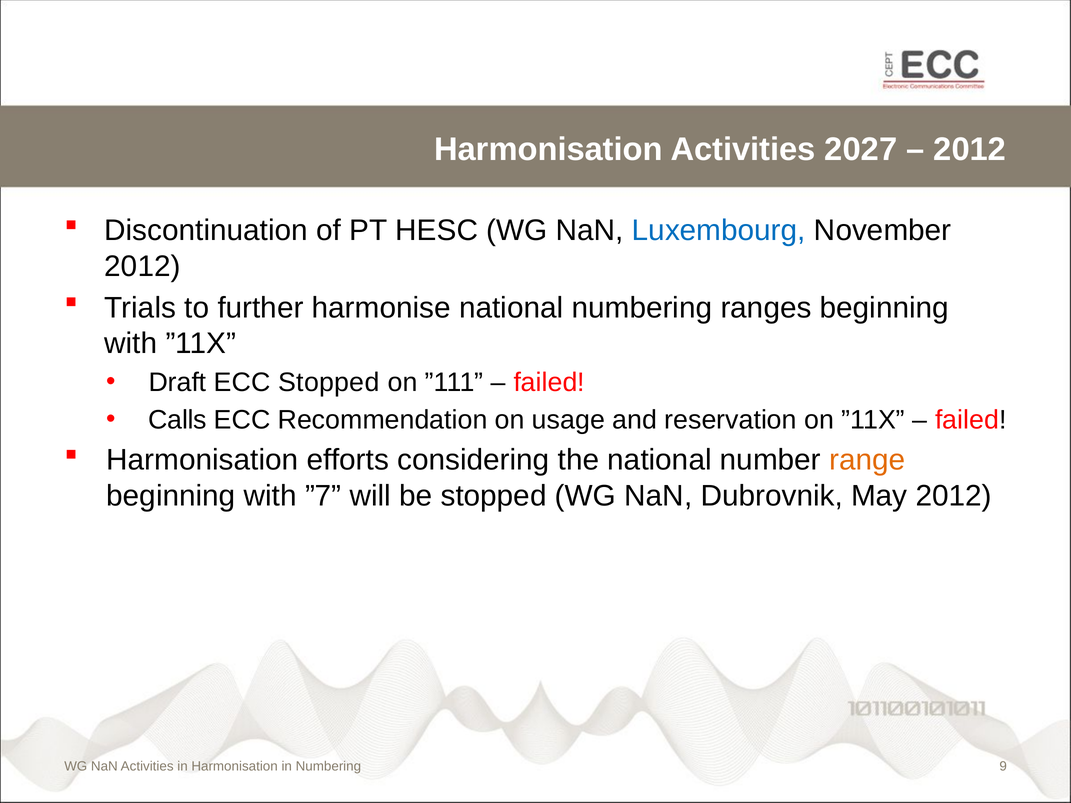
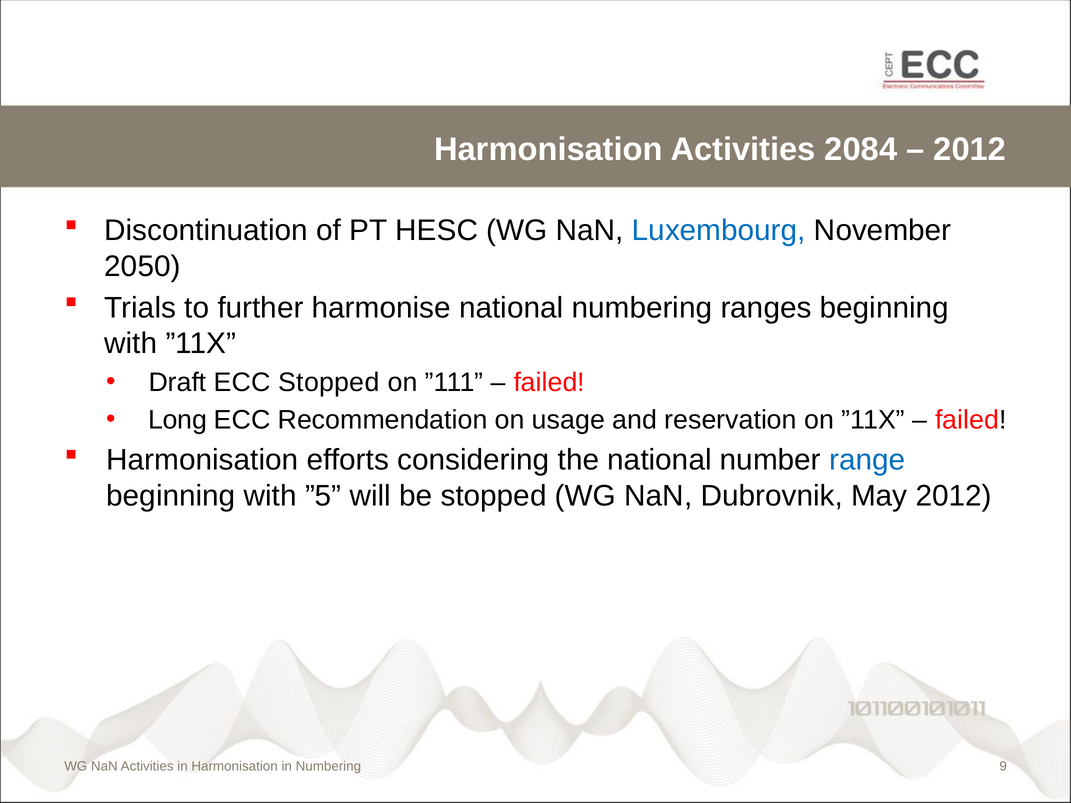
2027: 2027 -> 2084 (861, 150)
2012: 2012 -> 2050 (142, 266)
Calls: Calls -> Long (178, 420)
range colour: orange -> blue (867, 460)
”7: ”7 -> ”5 (323, 496)
